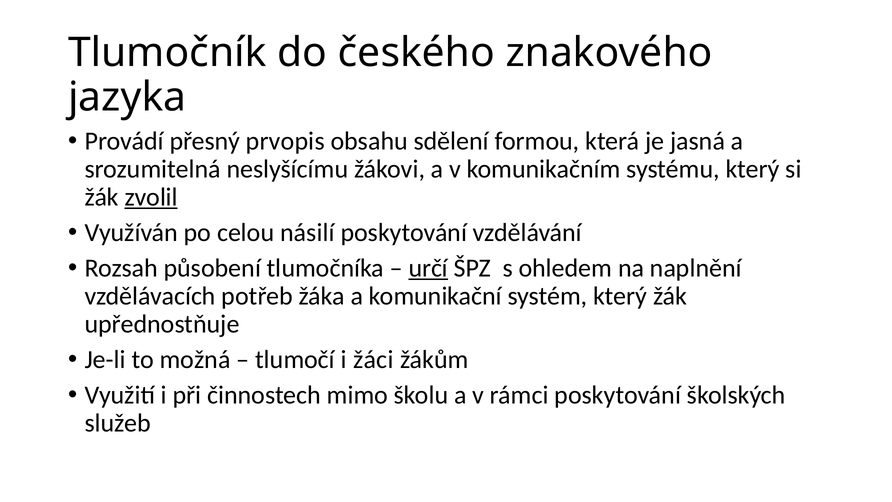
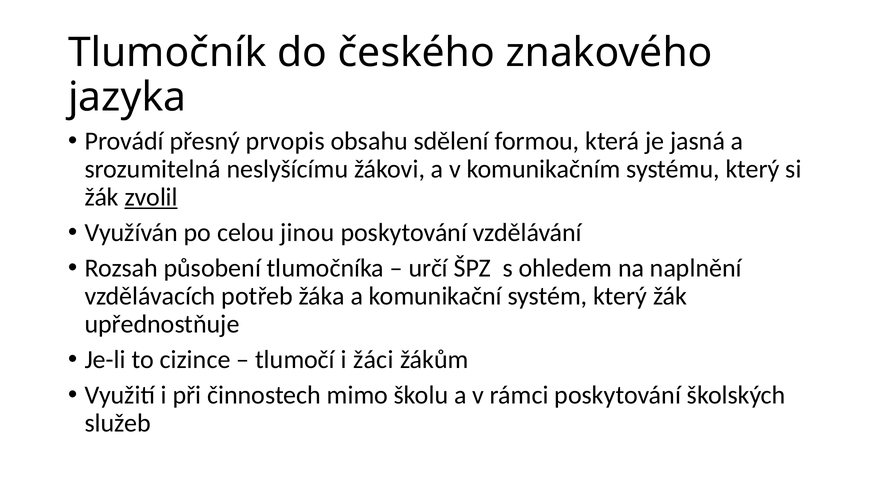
násilí: násilí -> jinou (307, 232)
určí underline: present -> none (428, 268)
možná: možná -> cizince (195, 360)
